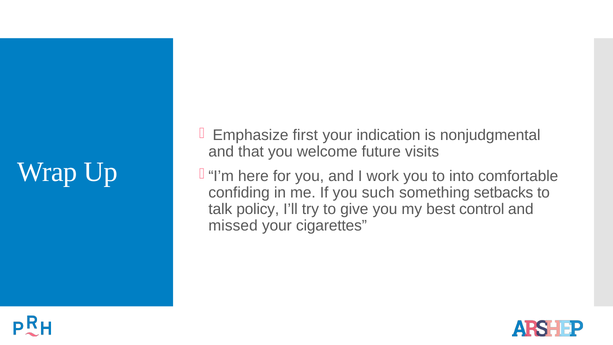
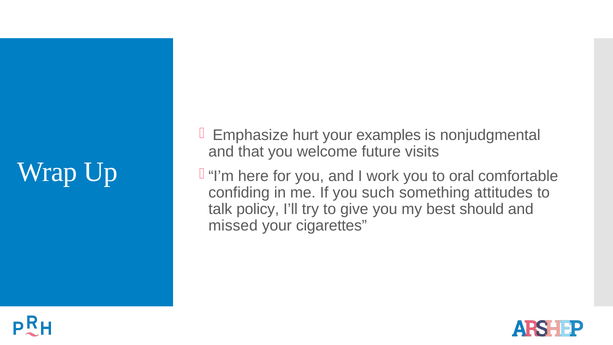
first: first -> hurt (305, 135)
indication: indication -> examples (389, 135)
into: into -> oral (462, 176)
setbacks: setbacks -> attitudes (503, 193)
control: control -> should (482, 209)
